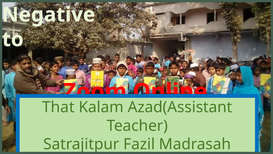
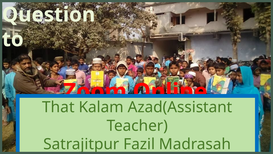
Negative: Negative -> Question (49, 15)
